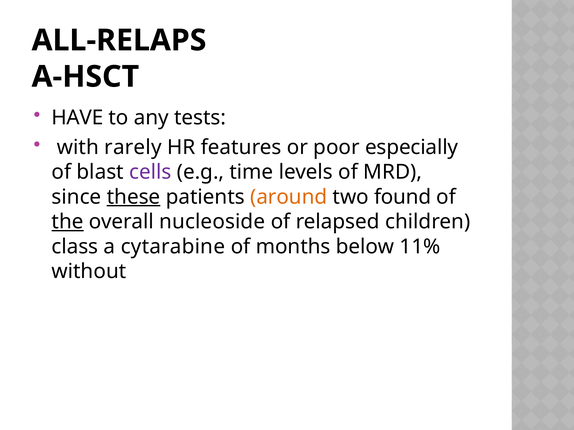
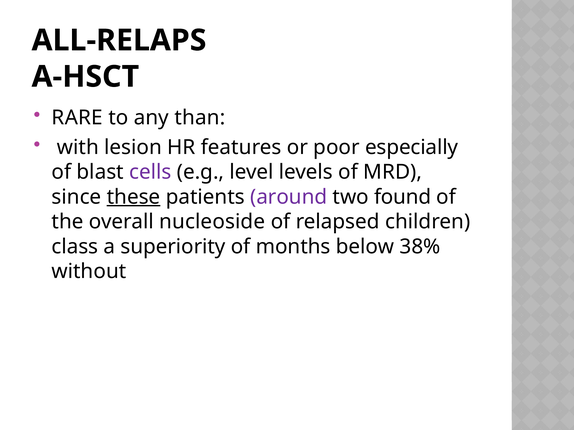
HAVE: HAVE -> RARE (77, 118)
tests: tests -> than (200, 118)
rarely: rarely -> lesion (133, 147)
time: time -> level (251, 172)
around colour: orange -> purple (289, 197)
the underline: present -> none (68, 222)
cytarabine: cytarabine -> superiority (173, 247)
11%: 11% -> 38% (420, 247)
